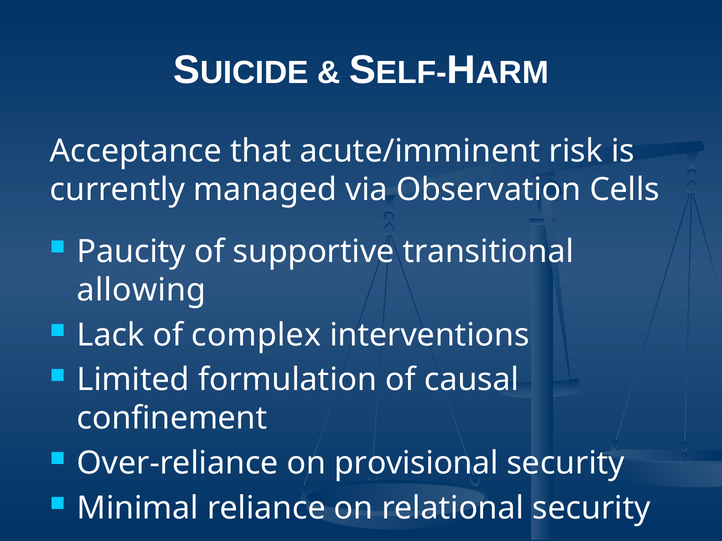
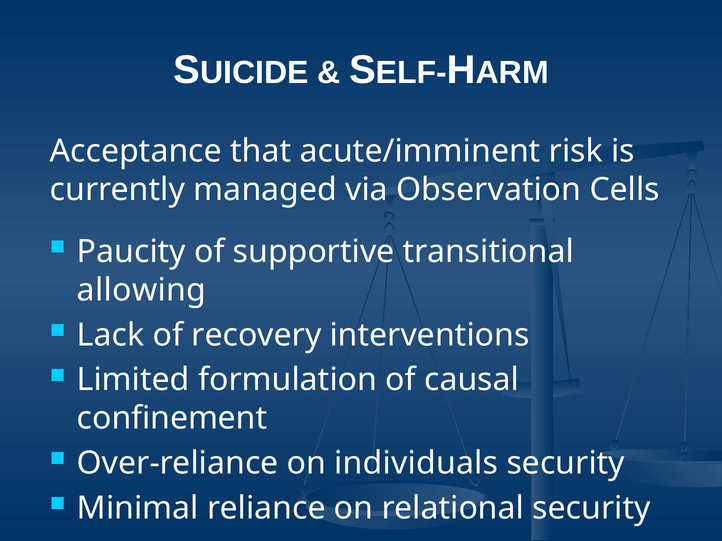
complex: complex -> recovery (256, 335)
provisional: provisional -> individuals (416, 464)
